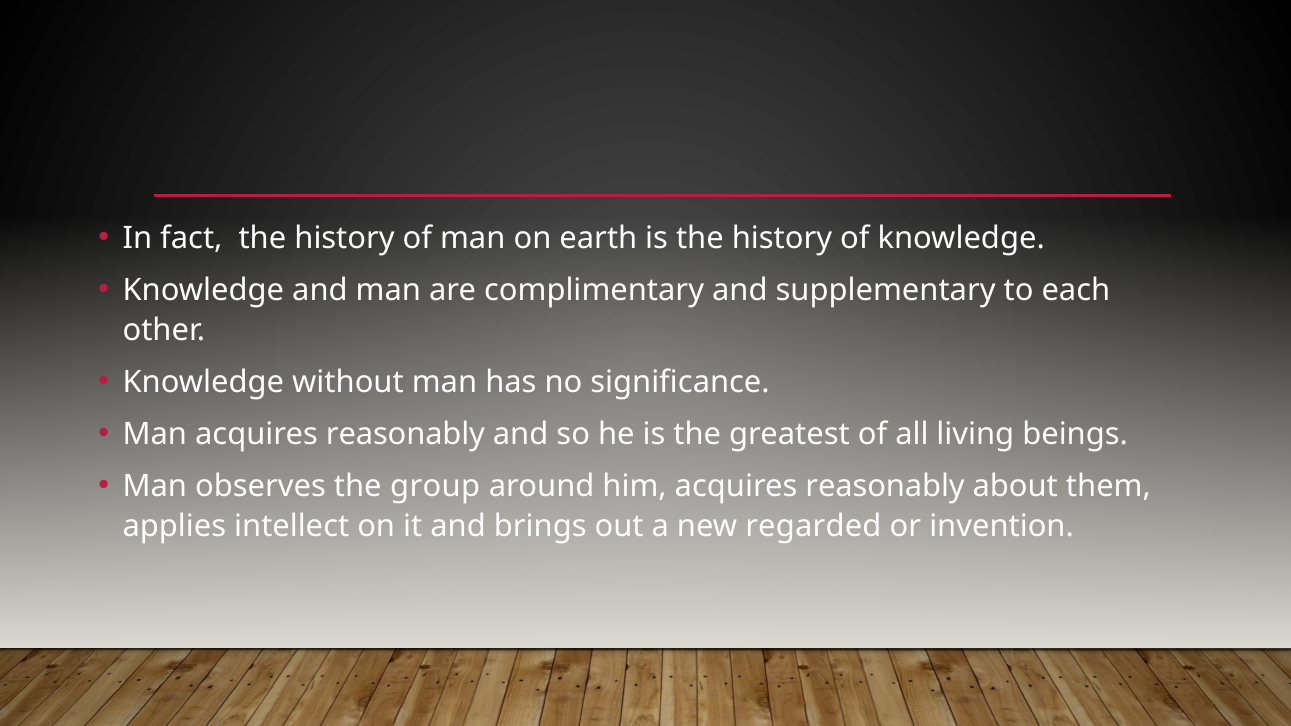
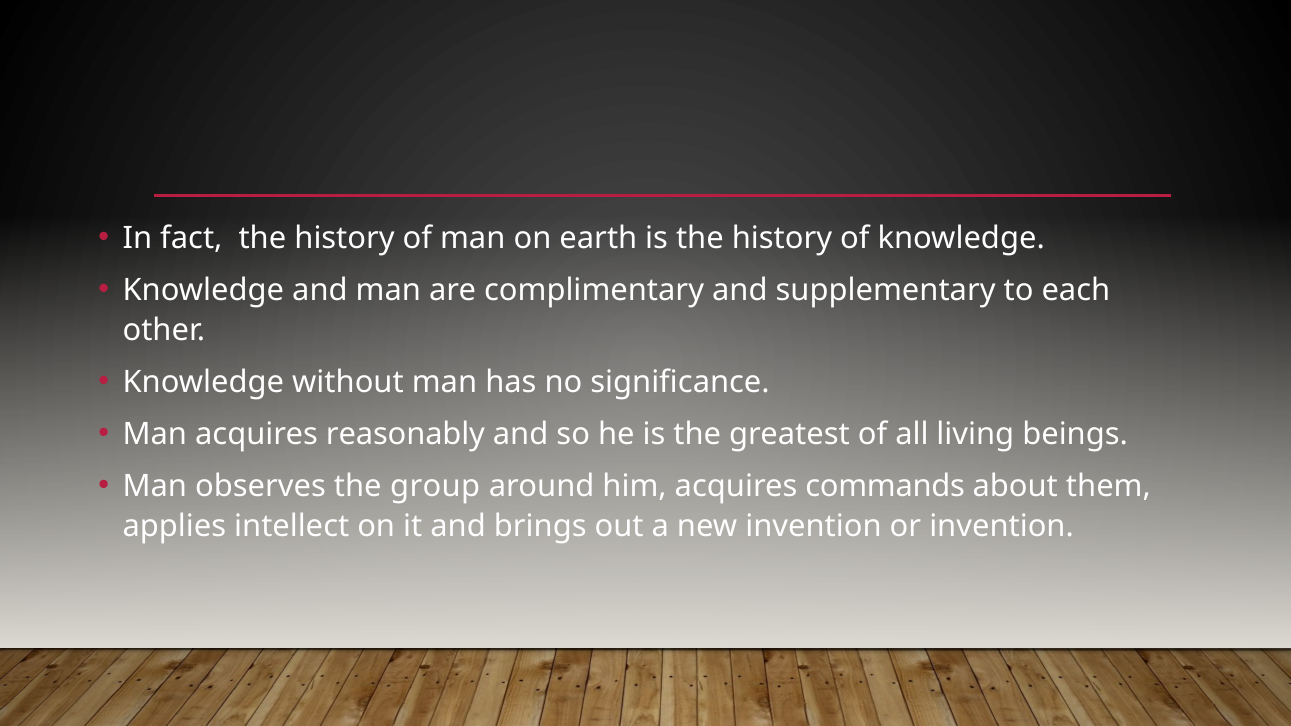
him acquires reasonably: reasonably -> commands (885, 487)
new regarded: regarded -> invention (813, 527)
